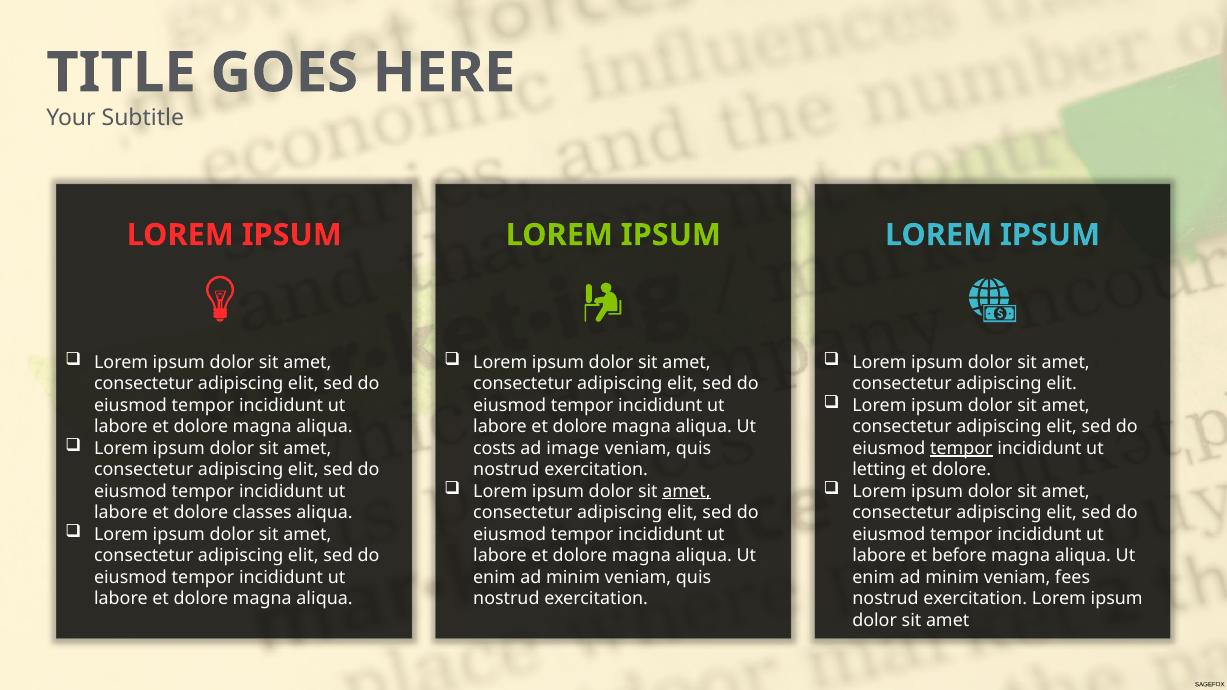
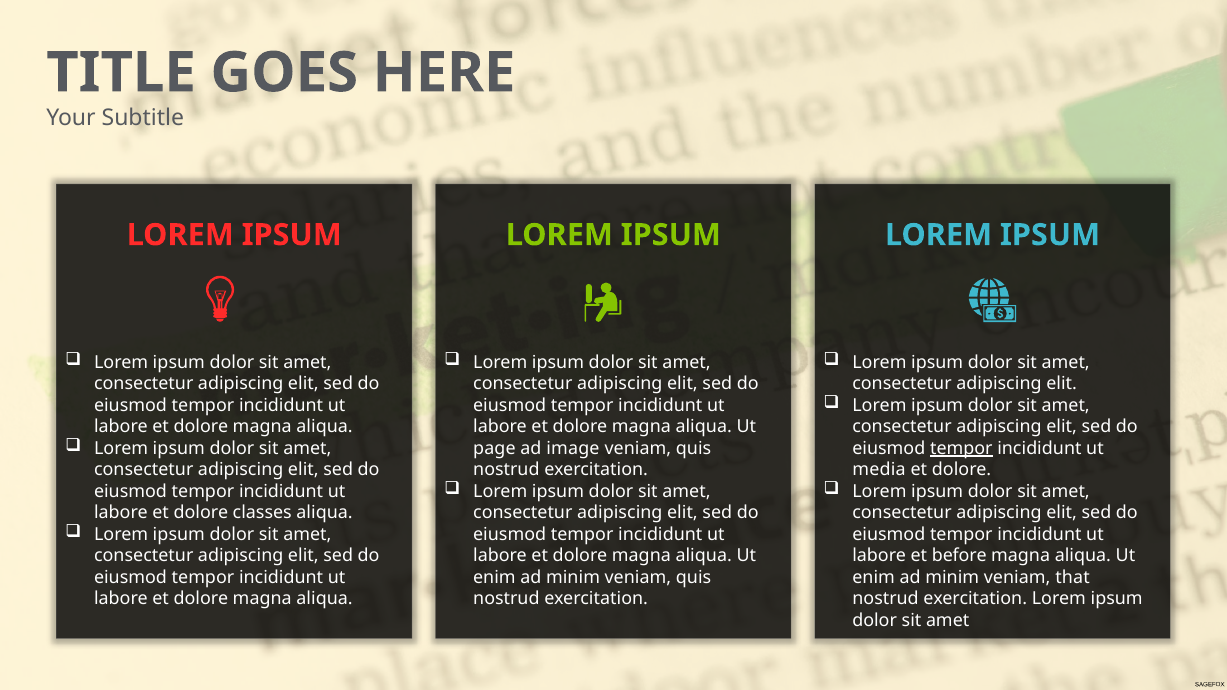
costs: costs -> page (494, 448)
letting: letting -> media (879, 470)
amet underline: present -> none (687, 491)
fees: fees -> that (1073, 577)
